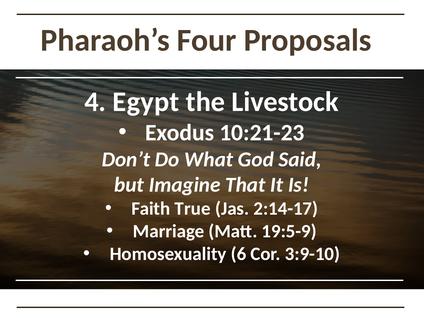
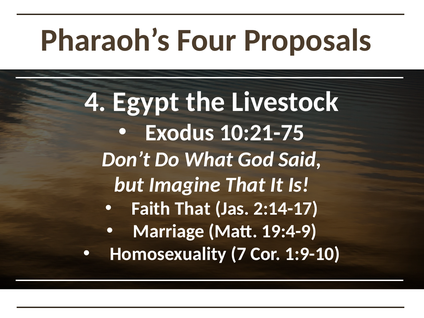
10:21-23: 10:21-23 -> 10:21-75 (262, 133)
Faith True: True -> That (193, 209)
19:5-9: 19:5-9 -> 19:4-9 (289, 231)
6: 6 -> 7 (239, 254)
3:9-10: 3:9-10 -> 1:9-10 (312, 254)
